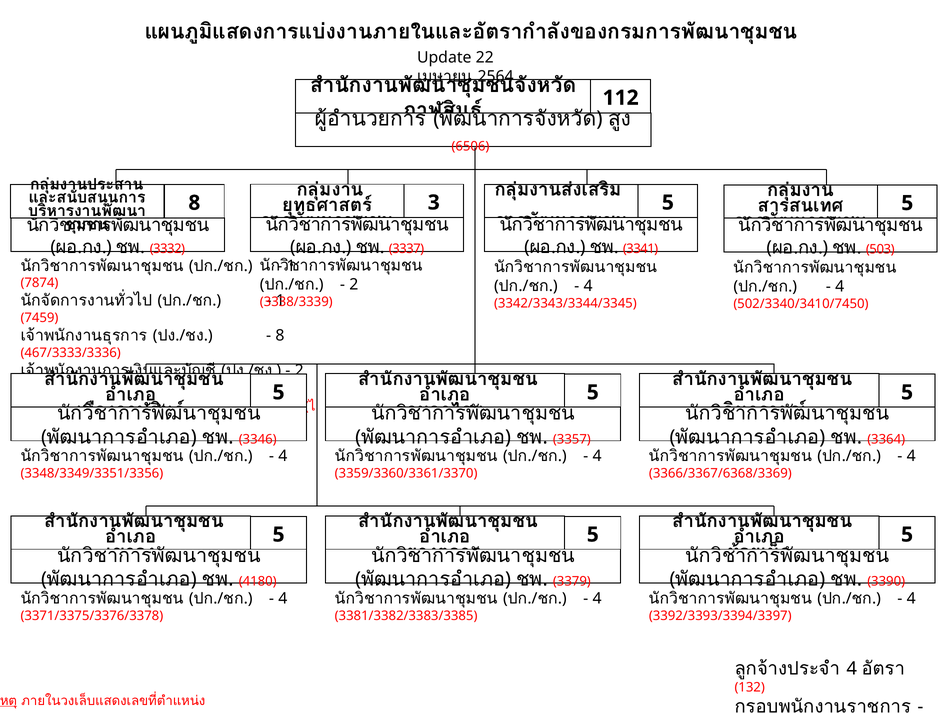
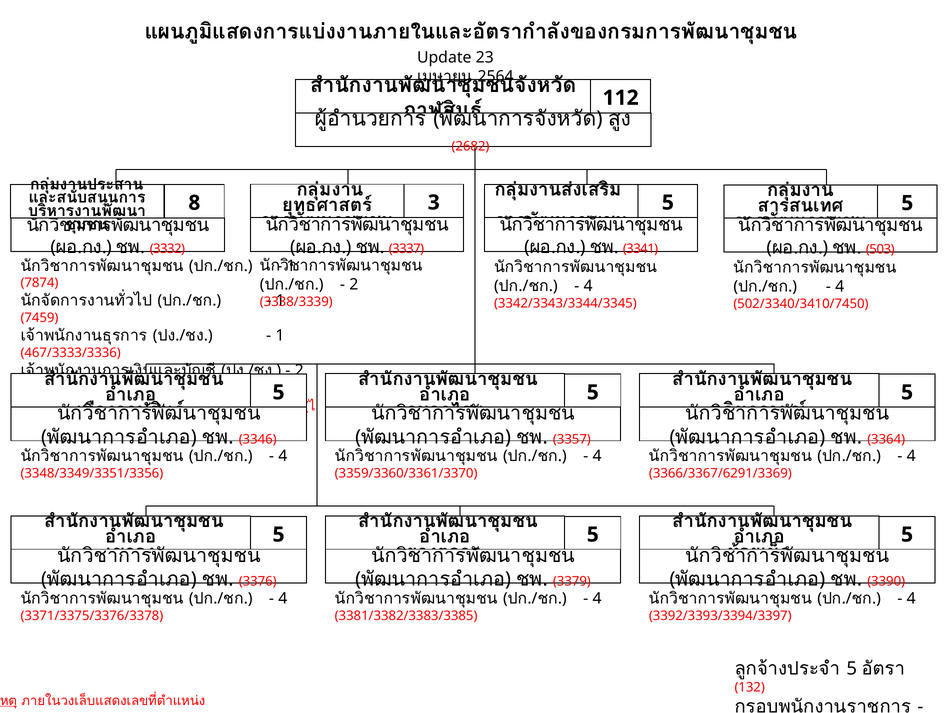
22: 22 -> 23 (485, 57)
6506: 6506 -> 2682 (470, 146)
8: 8 -> 1 (280, 335)
3366/3367/6368/3369: 3366/3367/6368/3369 -> 3366/3367/6291/3369 (720, 473)
4180: 4180 -> 3376 (258, 581)
4: 4 -> 5 (852, 668)
